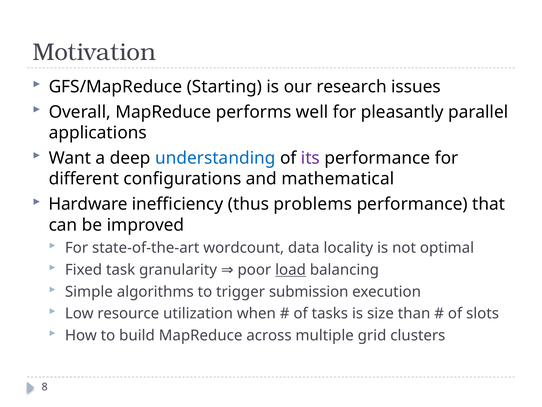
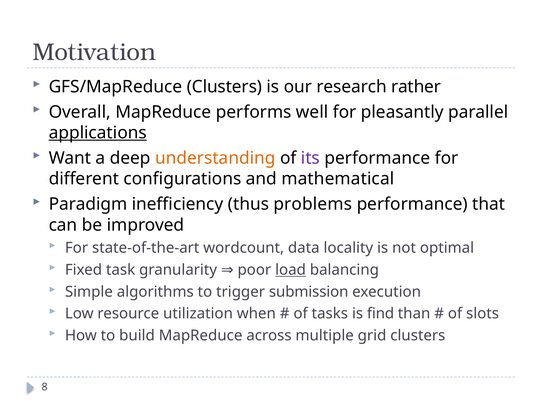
GFS/MapReduce Starting: Starting -> Clusters (224, 87)
issues: issues -> rather (416, 87)
applications underline: none -> present (98, 133)
understanding colour: blue -> orange (215, 158)
Hardware: Hardware -> Paradigm (88, 204)
size: size -> find (381, 313)
